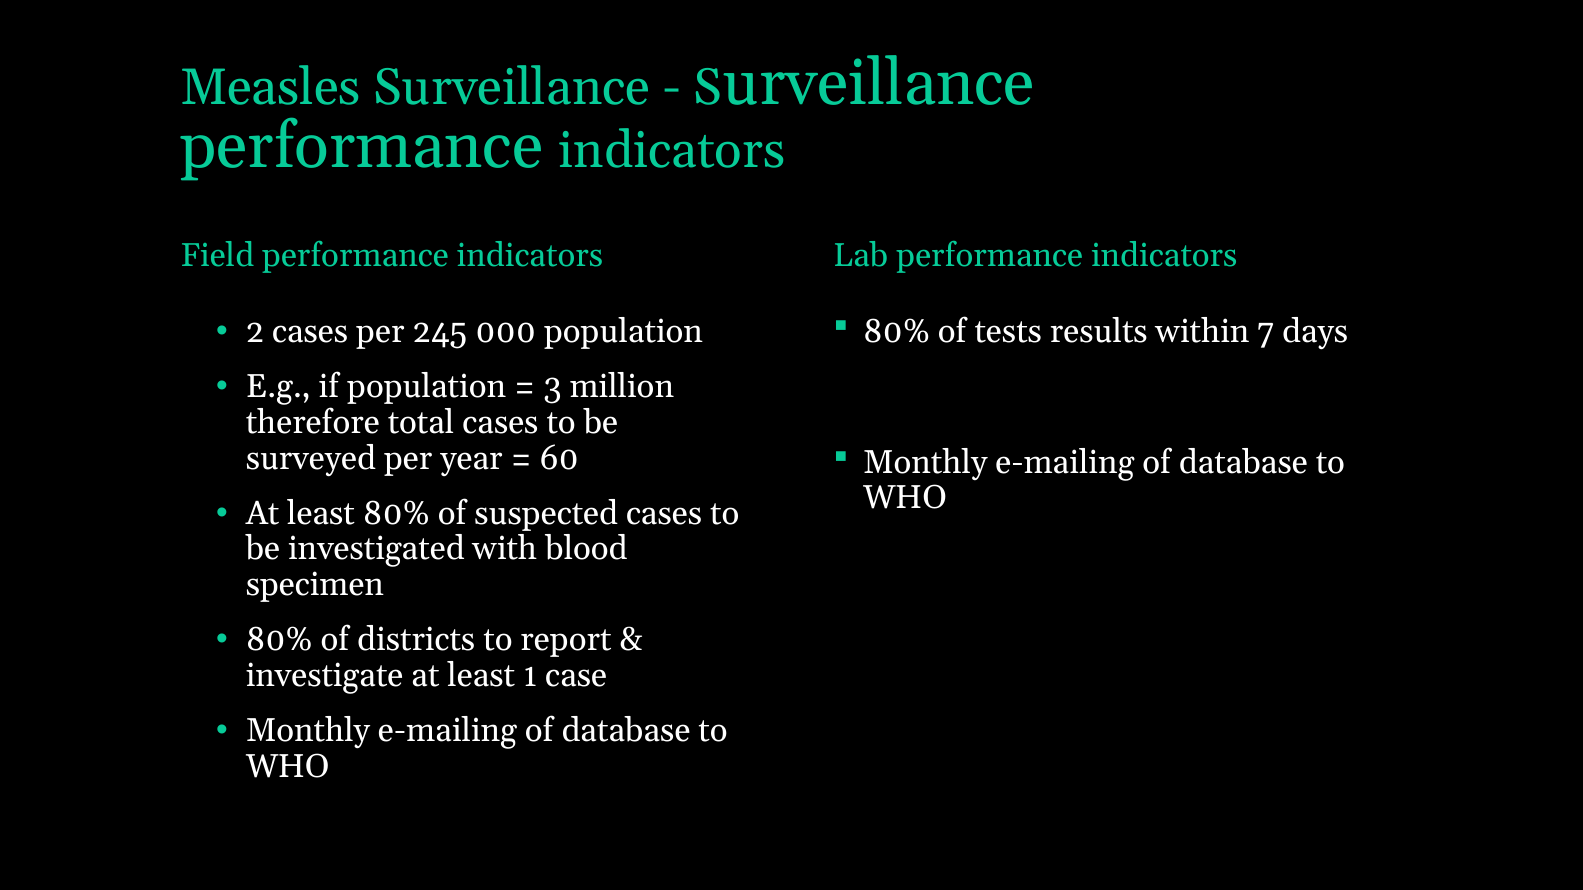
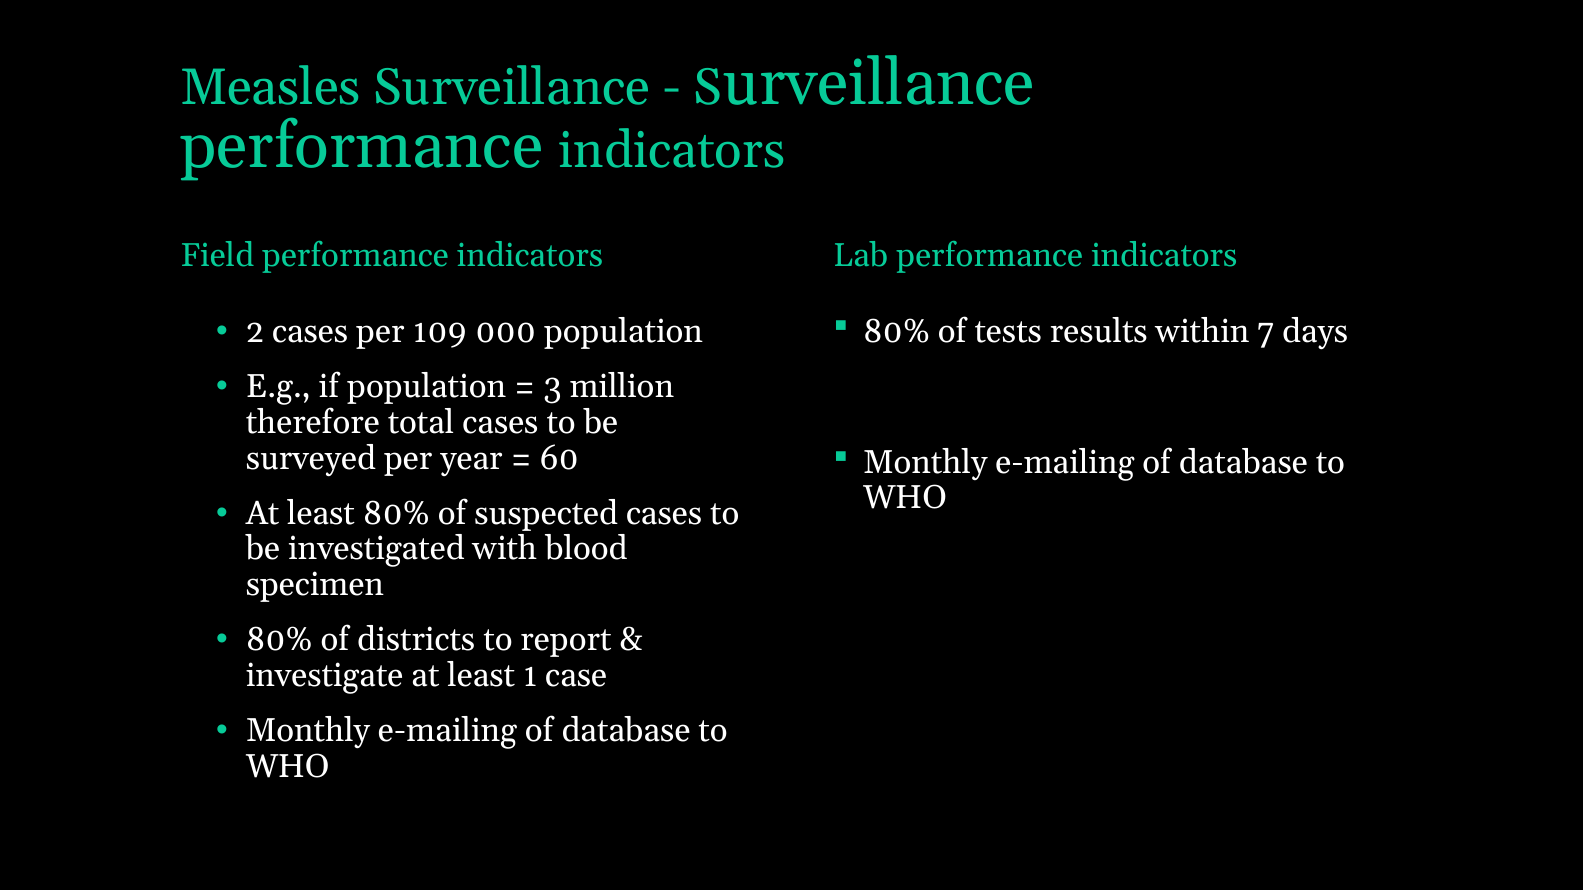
245: 245 -> 109 (440, 332)
